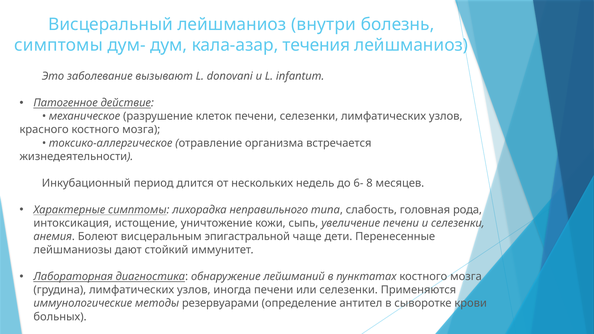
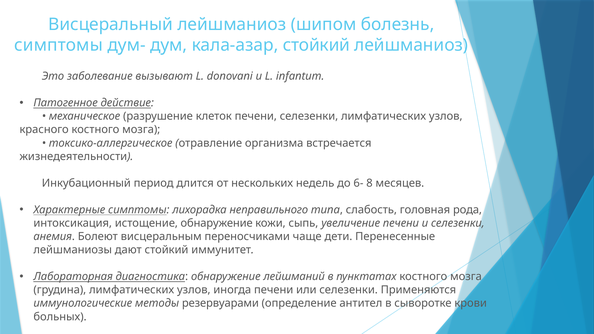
внутри: внутри -> шипом (324, 24)
кала-азар течения: течения -> стойкий (316, 45)
истощение уничтожение: уничтожение -> обнаружение (217, 223)
эпигастральной: эпигастральной -> переносчиками (247, 237)
